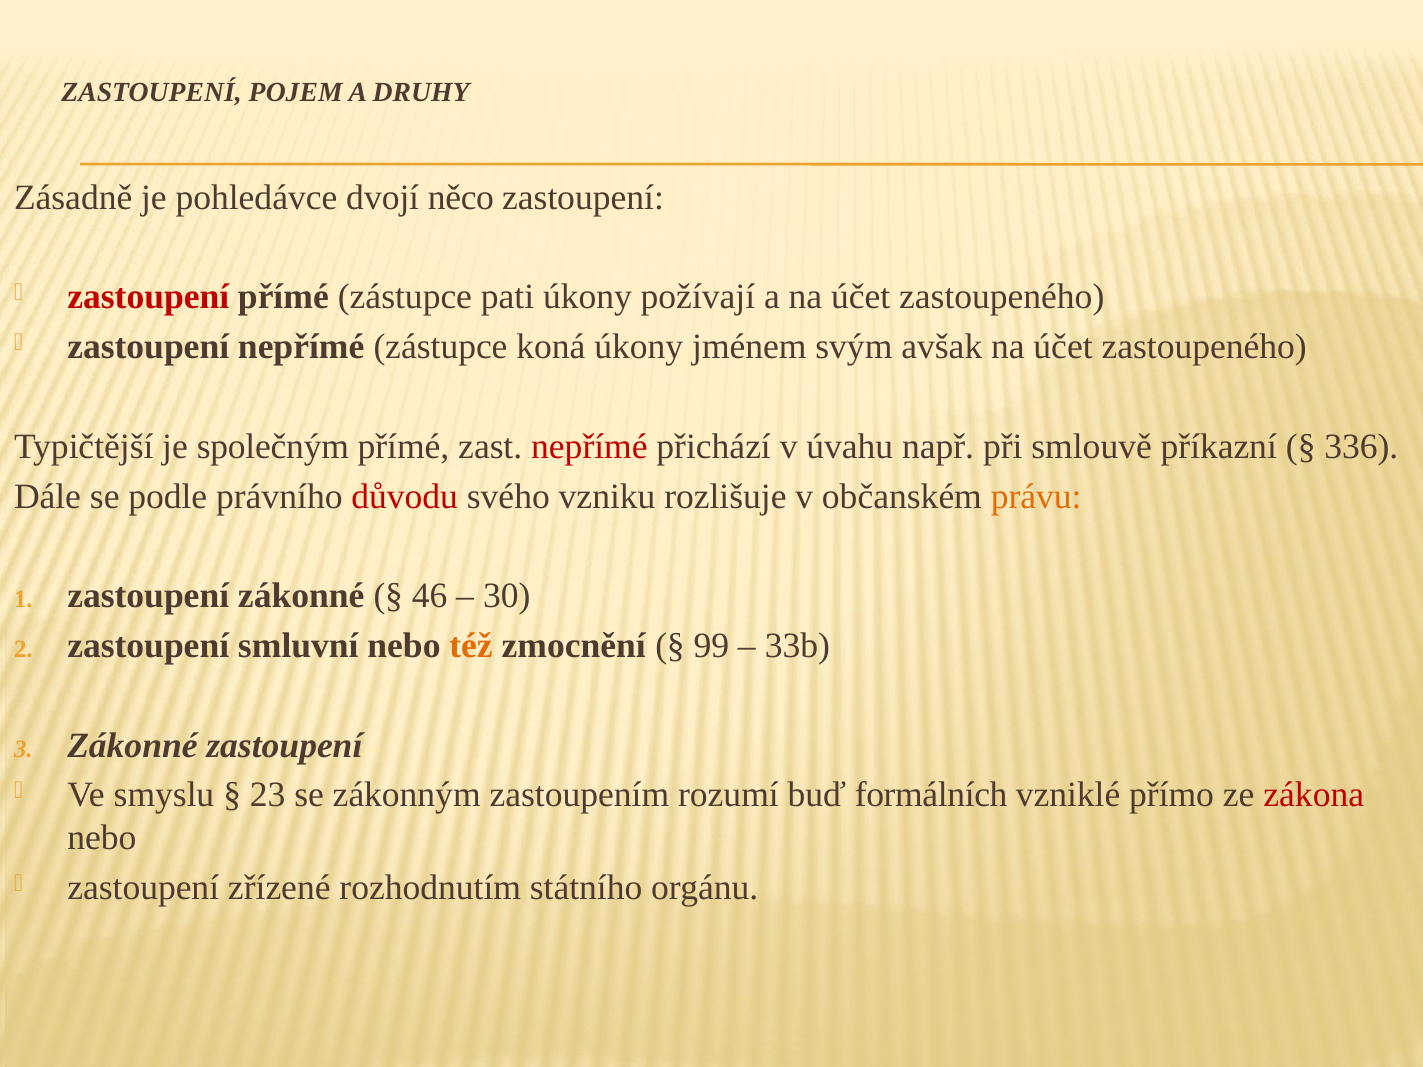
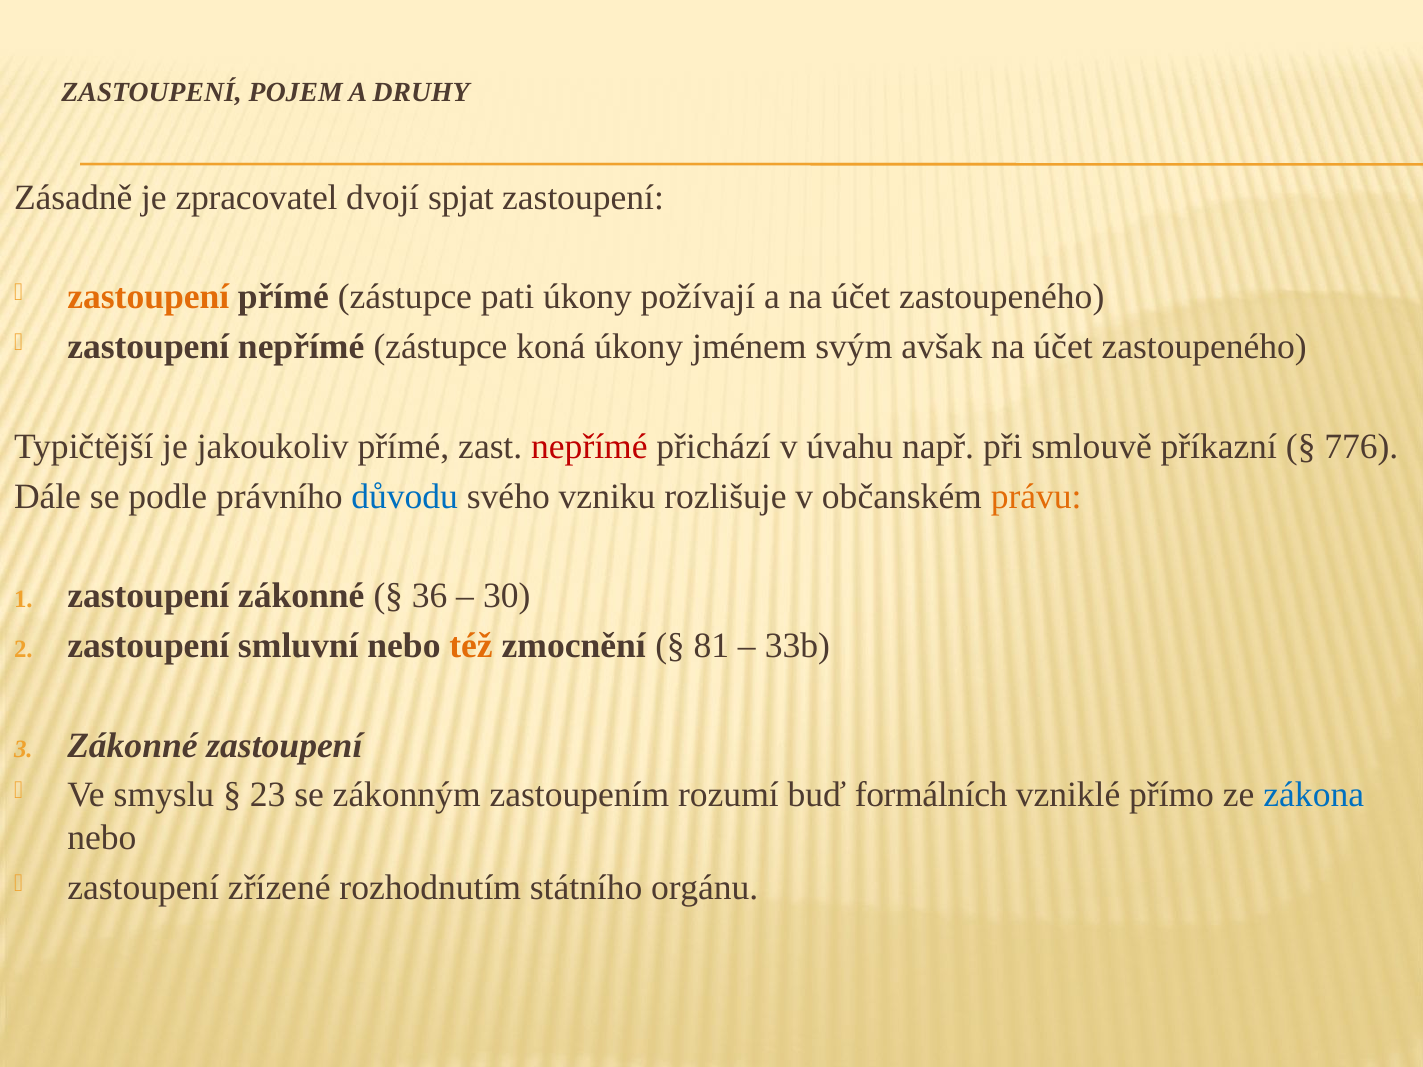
pohledávce: pohledávce -> zpracovatel (257, 198)
něco: něco -> spjat (461, 198)
zastoupení colour: red -> orange (148, 297)
společným: společným -> jakoukoliv (273, 447)
336: 336 -> 776 (1361, 447)
důvodu colour: red -> blue (405, 496)
46: 46 -> 36 (430, 596)
99: 99 -> 81 (711, 646)
zákona colour: red -> blue (1314, 795)
